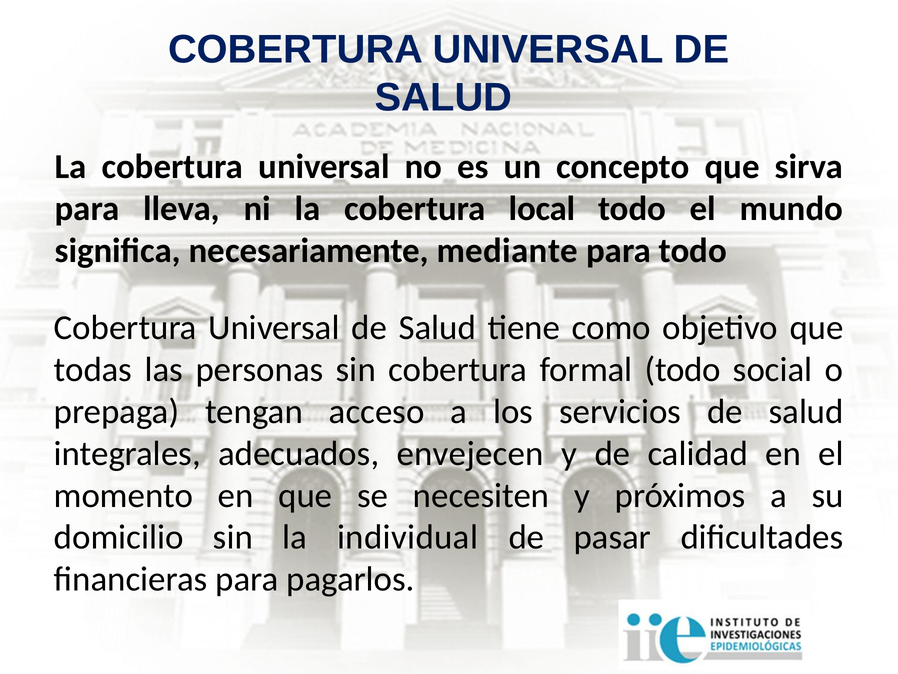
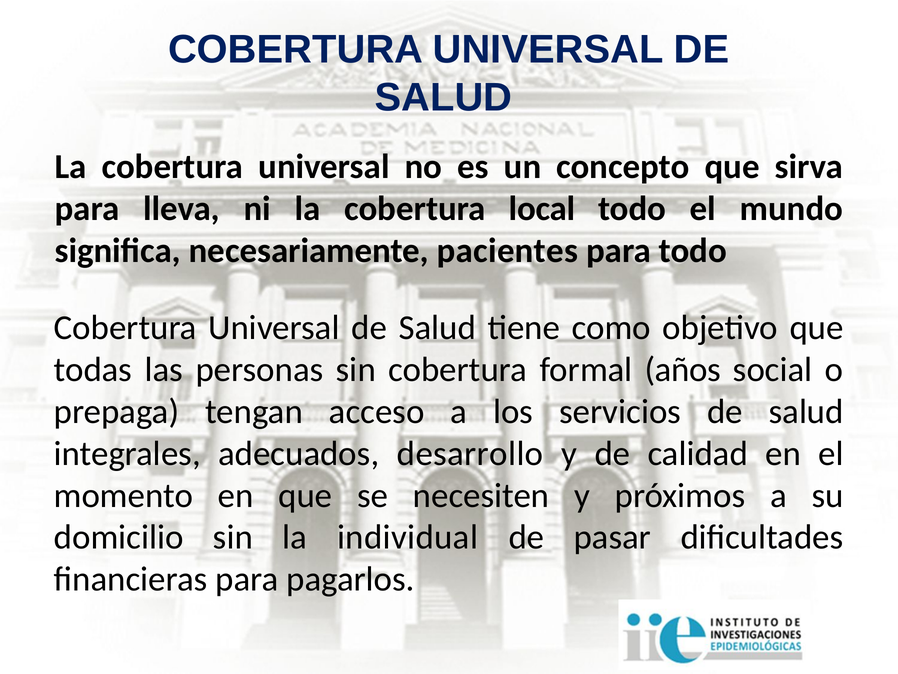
mediante: mediante -> pacientes (507, 250)
formal todo: todo -> años (683, 369)
envejecen: envejecen -> desarrollo (470, 453)
